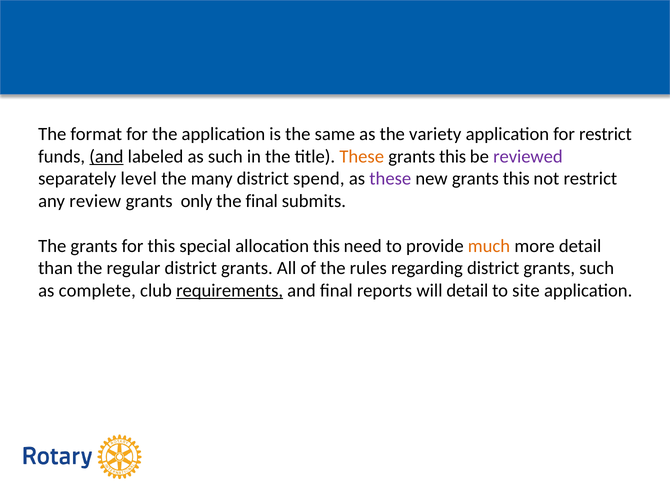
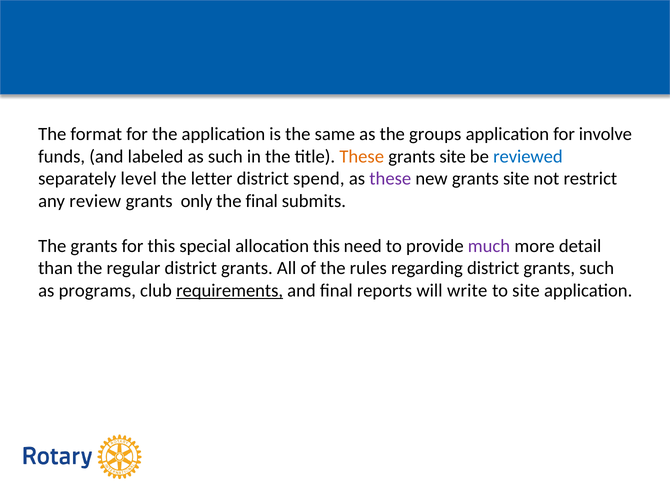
variety: variety -> groups (435, 134)
for restrict: restrict -> involve (605, 134)
and underline: present -> none (106, 156)
this: this -> site (453, 156)
reviewed colour: purple -> blue (528, 156)
many: many -> letter (212, 179)
new grants this: this -> site (516, 179)
much colour: orange -> purple (489, 246)
complete: complete -> programs (97, 290)
will detail: detail -> write (467, 290)
